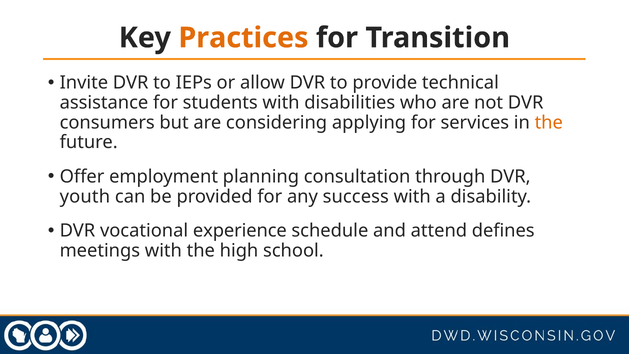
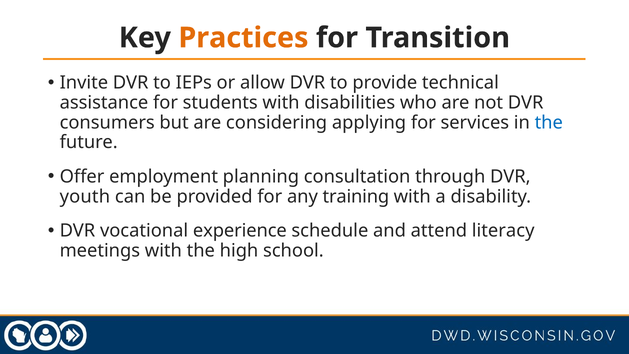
the colour: orange -> blue (549, 123)
success: success -> training (356, 196)
defines: defines -> literacy (503, 231)
